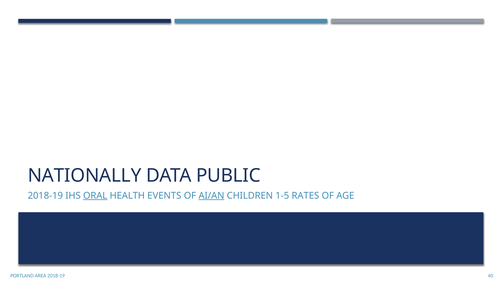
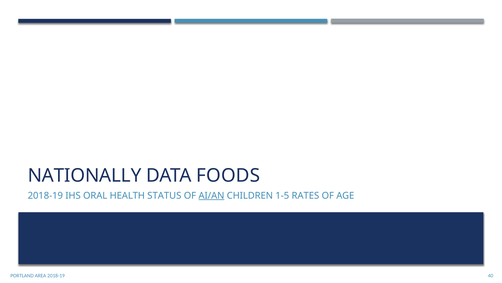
PUBLIC: PUBLIC -> FOODS (228, 175)
ORAL underline: present -> none (95, 195)
EVENTS: EVENTS -> STATUS (164, 195)
